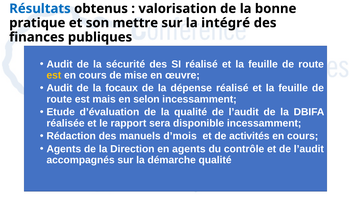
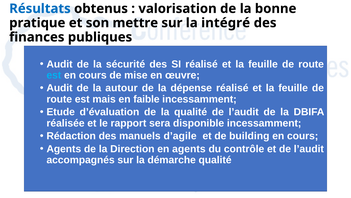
est colour: yellow -> light blue (54, 75)
focaux: focaux -> autour (121, 88)
selon: selon -> faible (146, 99)
d’mois: d’mois -> d’agile (180, 136)
activités: activités -> building (249, 136)
